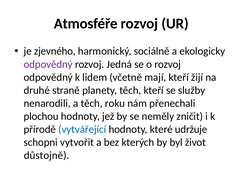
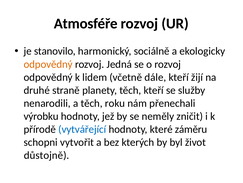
zjevného: zjevného -> stanovilo (55, 51)
odpovědný colour: purple -> orange (48, 64)
mají: mají -> dále (155, 77)
plochou: plochou -> výrobku (41, 116)
udržuje: udržuje -> záměru (191, 129)
